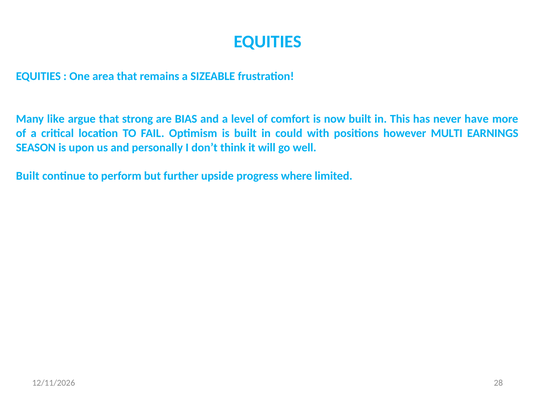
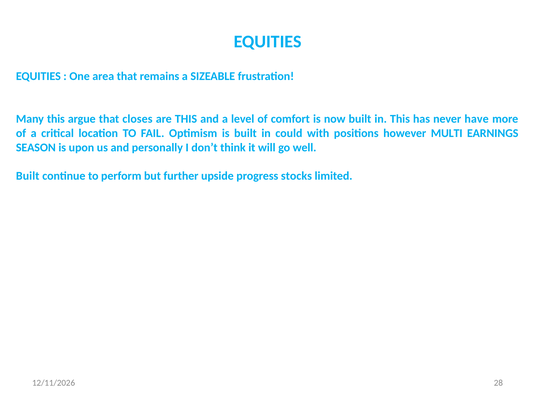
Many like: like -> this (56, 119)
strong: strong -> closes (137, 119)
are BIAS: BIAS -> THIS (186, 119)
where: where -> stocks (296, 176)
